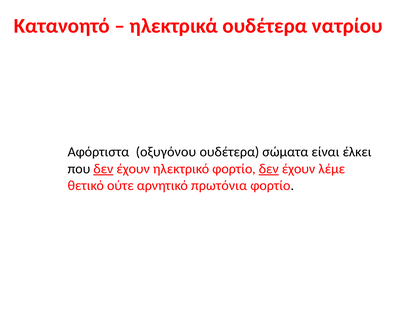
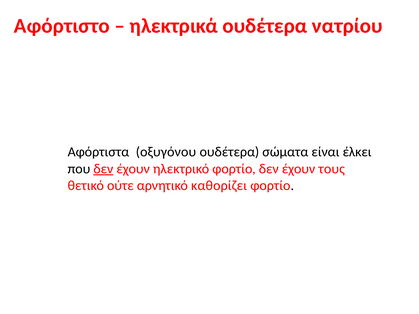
Κατανοητό: Κατανοητό -> Αφόρτιστο (62, 26)
δεν underline: present -> none (269, 169)
λέμε: λέμε -> τους (332, 169)
πρωτόνια: πρωτόνια -> καθορίζει (219, 186)
